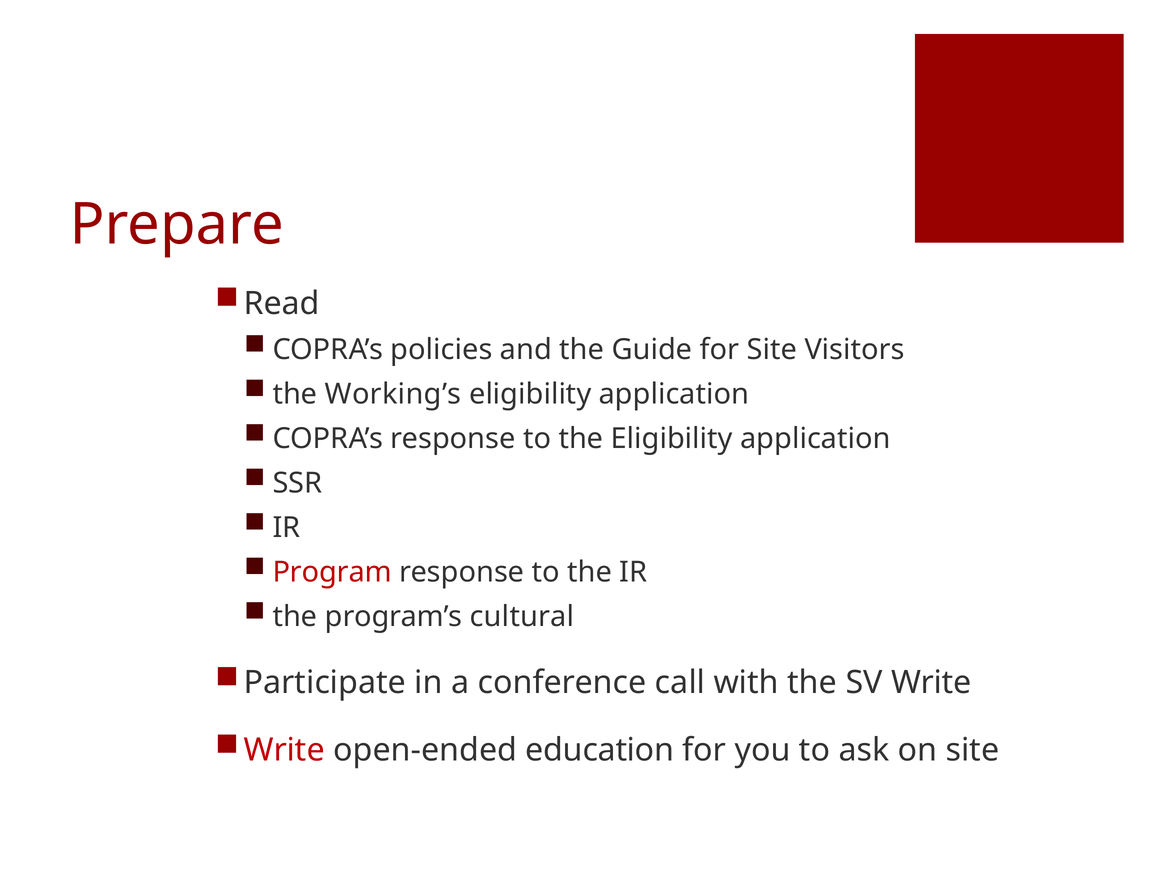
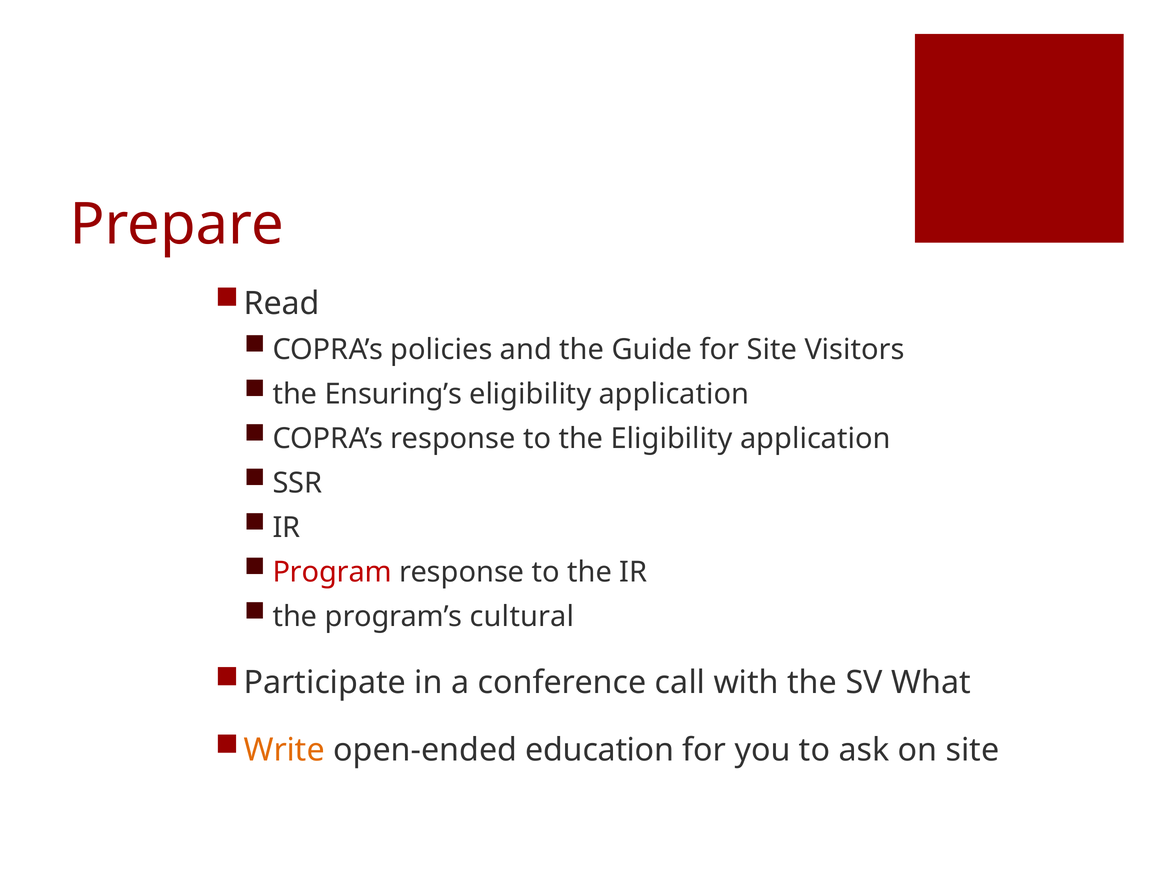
Working’s: Working’s -> Ensuring’s (393, 394)
SV Write: Write -> What (931, 683)
Write colour: red -> orange (284, 750)
